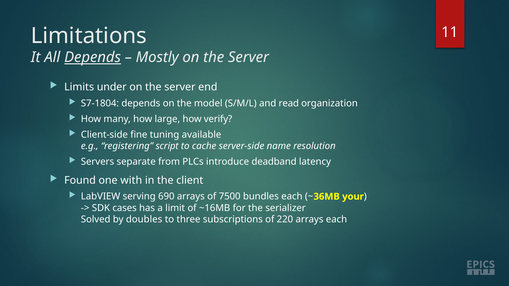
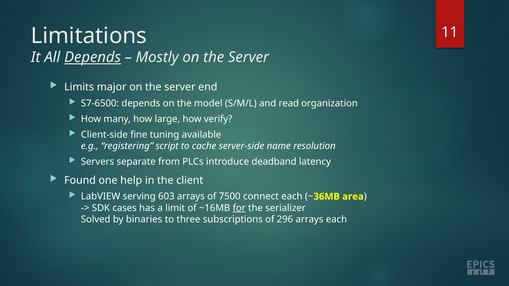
under: under -> major (112, 87)
S7-1804: S7-1804 -> S7-6500 (100, 103)
with: with -> help (131, 180)
690: 690 -> 603 (166, 197)
bundles: bundles -> connect (261, 197)
your: your -> area (353, 197)
for underline: none -> present (239, 208)
doubles: doubles -> binaries (144, 220)
220: 220 -> 296 (285, 220)
